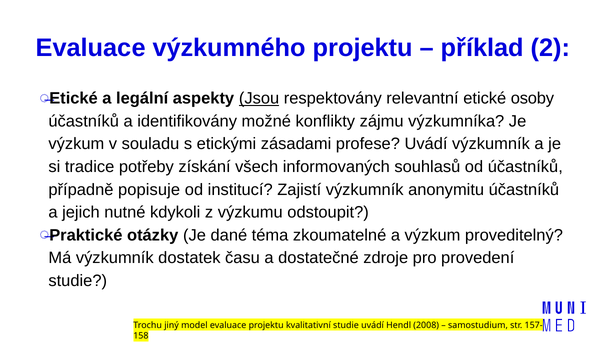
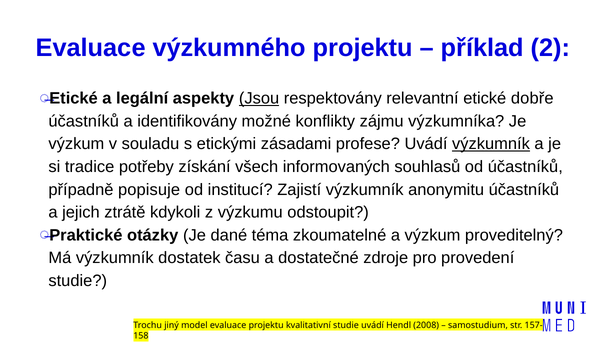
osoby: osoby -> dobře (532, 98)
výzkumník underline: none -> present (491, 144)
nutné: nutné -> ztrátě (125, 212)
